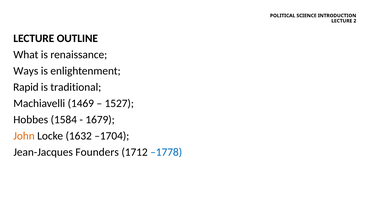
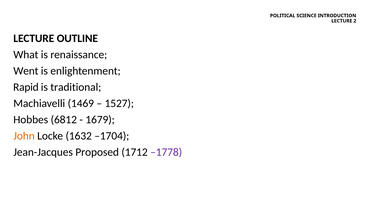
Ways: Ways -> Went (26, 71)
1584: 1584 -> 6812 (64, 119)
Founders: Founders -> Proposed (97, 152)
–1778 colour: blue -> purple (166, 152)
